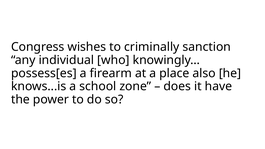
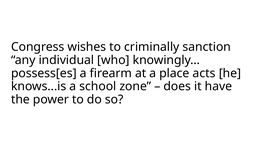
also: also -> acts (204, 73)
